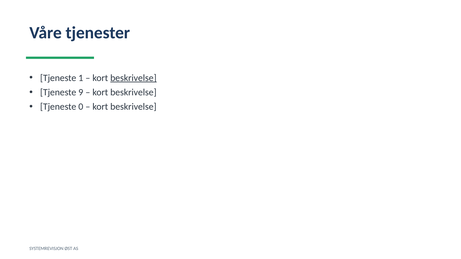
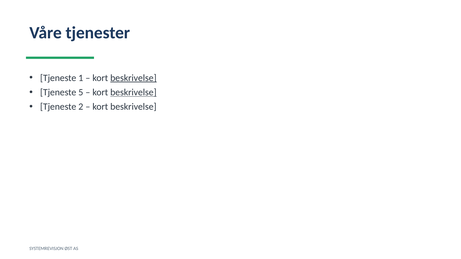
9: 9 -> 5 (81, 92)
beskrivelse underline: none -> present (133, 92)
0: 0 -> 2 (81, 107)
